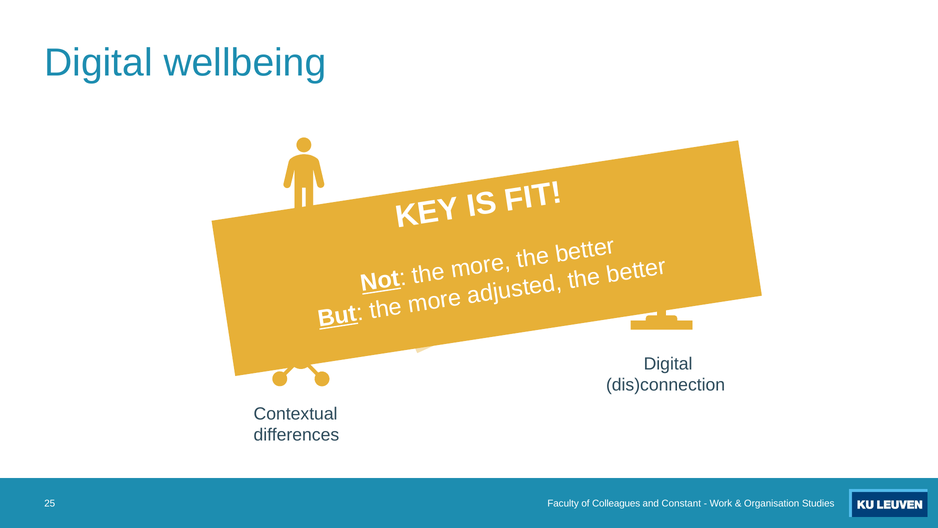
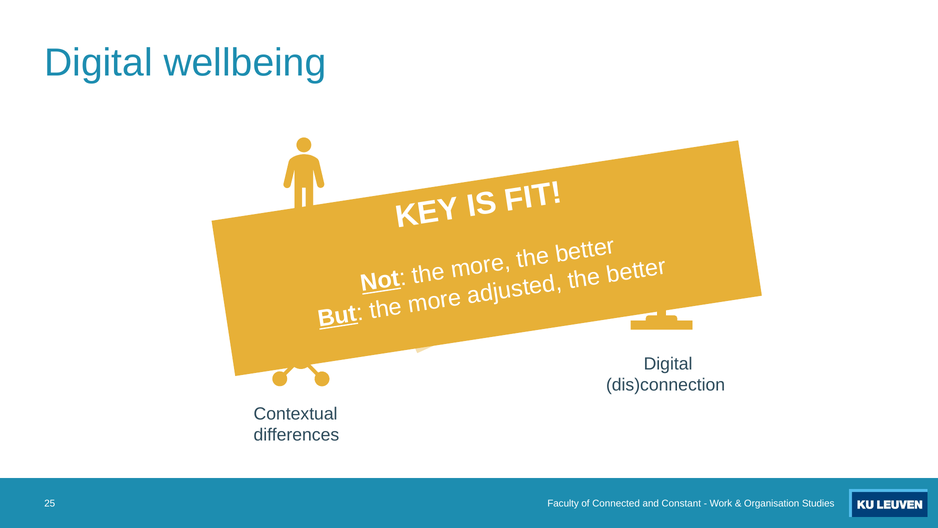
Colleagues: Colleagues -> Connected (616, 503)
